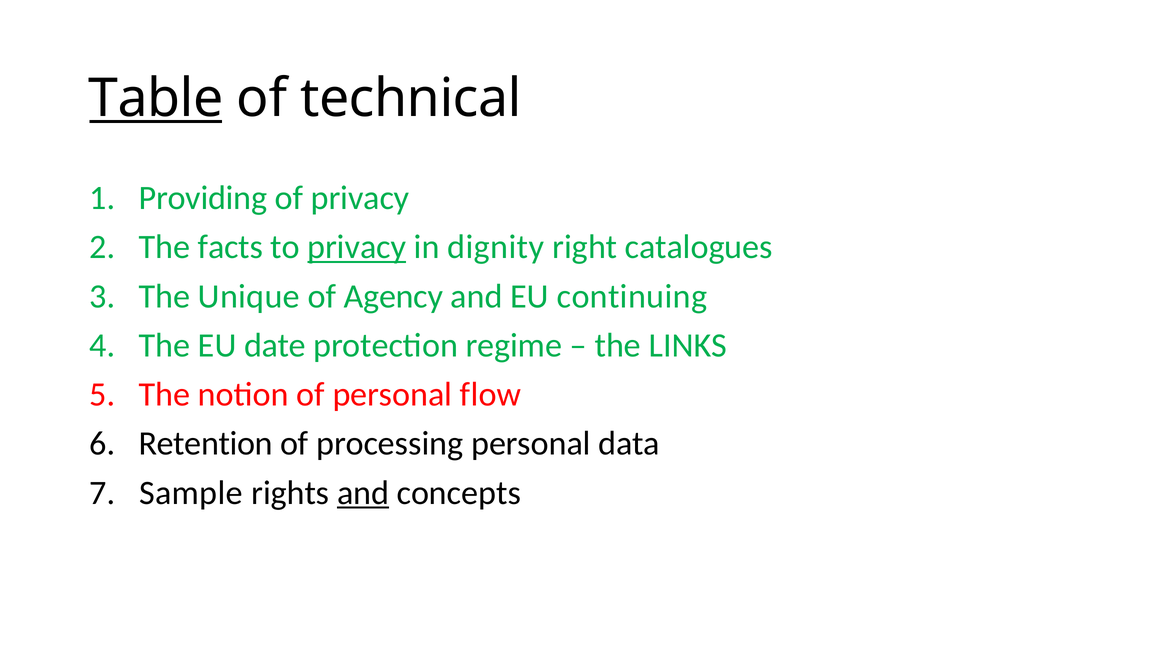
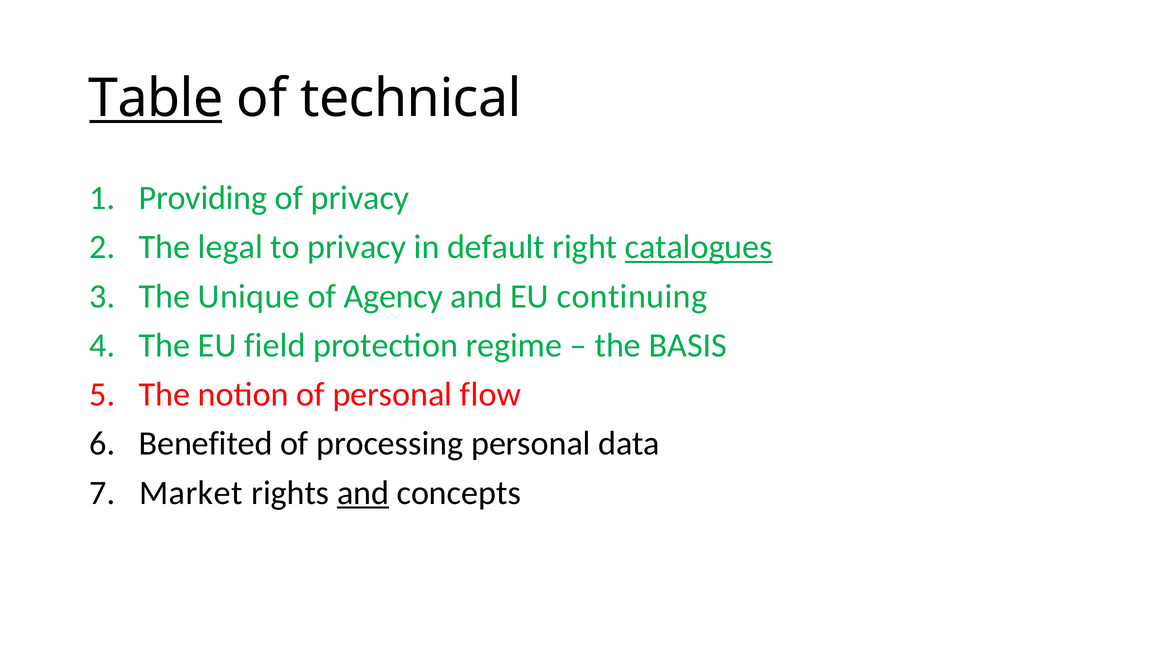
facts: facts -> legal (230, 247)
privacy underline: present -> none (357, 247)
dignity: dignity -> default (496, 247)
catalogues underline: none -> present (699, 247)
date: date -> field (275, 346)
LINKS: LINKS -> BASIS (688, 346)
Retention: Retention -> Benefited (206, 444)
Sample: Sample -> Market (191, 493)
